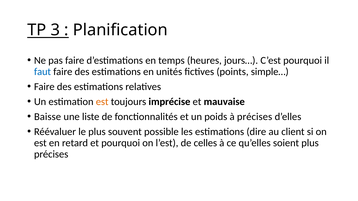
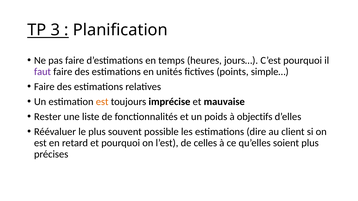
faut colour: blue -> purple (42, 72)
Baisse: Baisse -> Rester (48, 117)
à précises: précises -> objectifs (255, 117)
